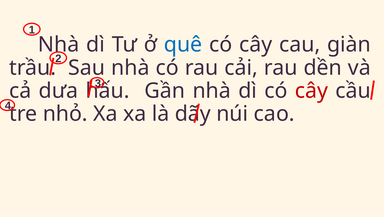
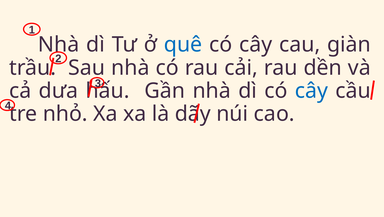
cây colour: red -> blue (311, 91)
